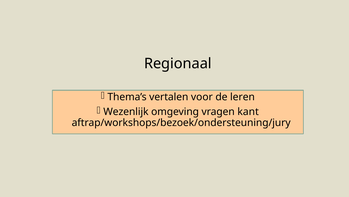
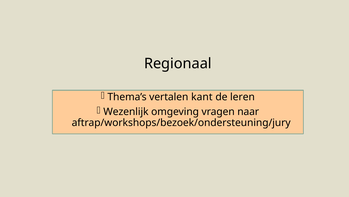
voor: voor -> kant (202, 97)
kant: kant -> naar (248, 111)
